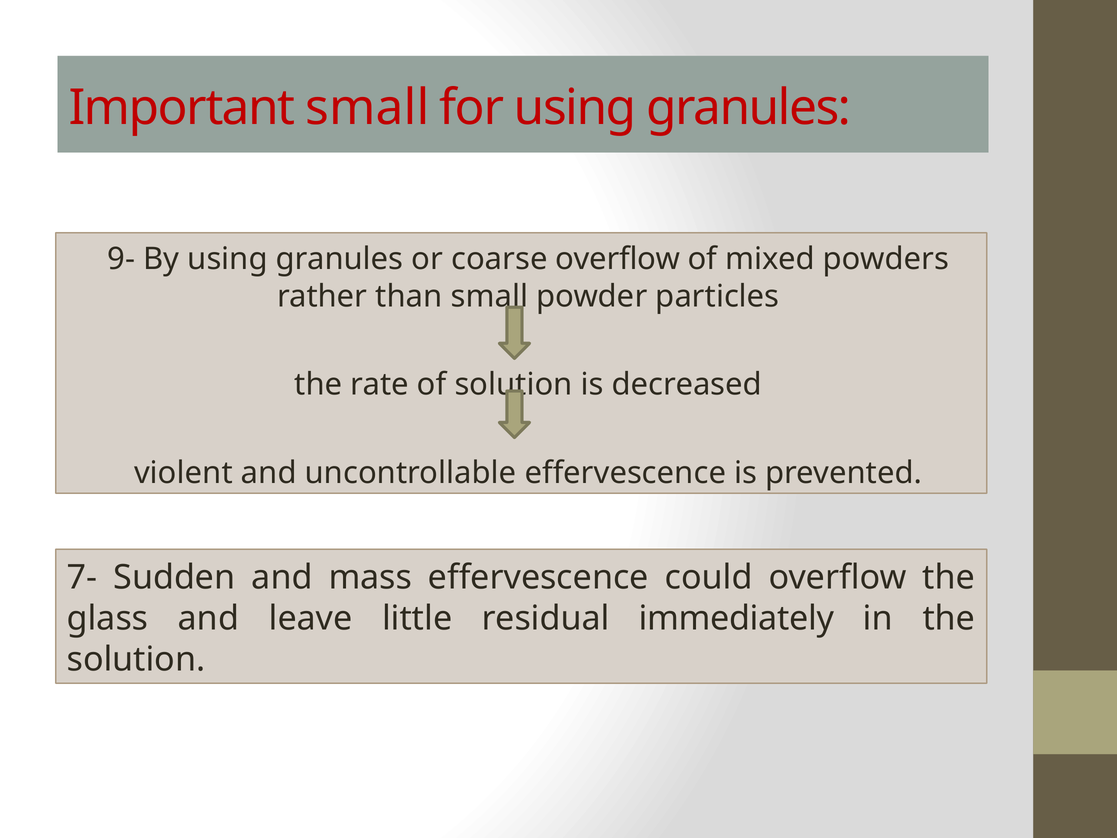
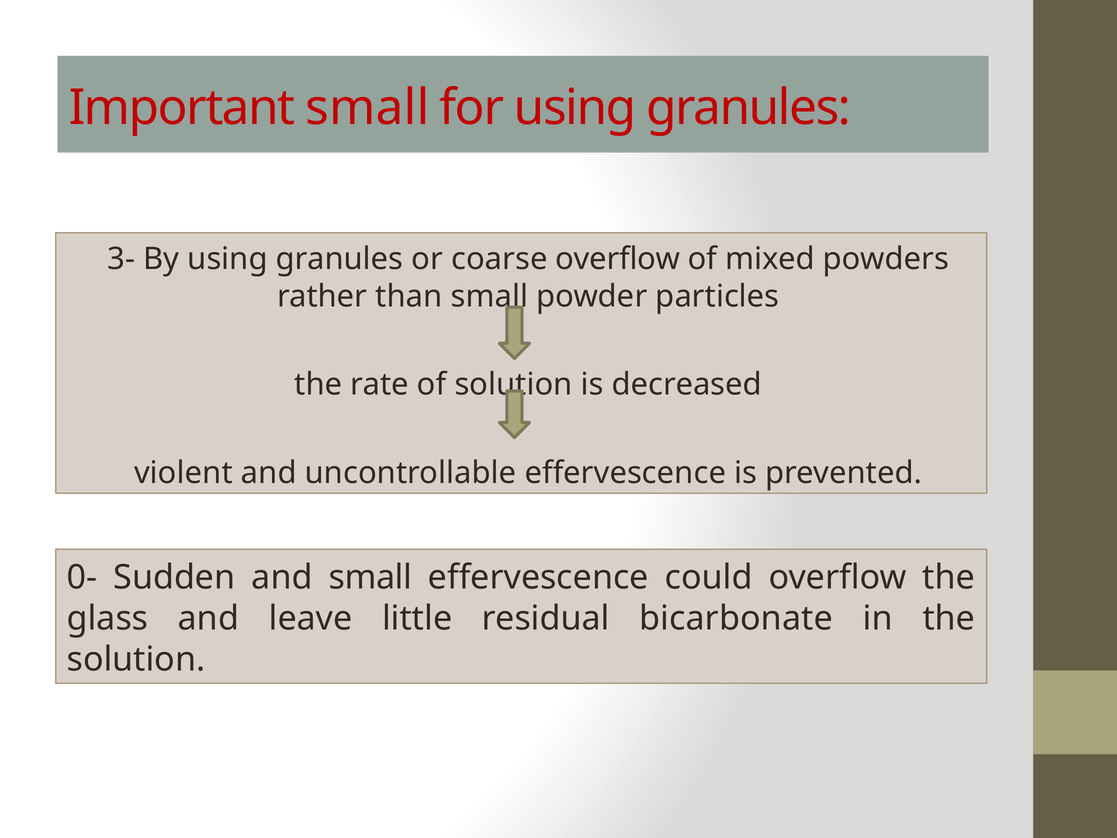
9-: 9- -> 3- (121, 259)
7-: 7- -> 0- (82, 578)
and mass: mass -> small (370, 578)
immediately: immediately -> bicarbonate (736, 618)
